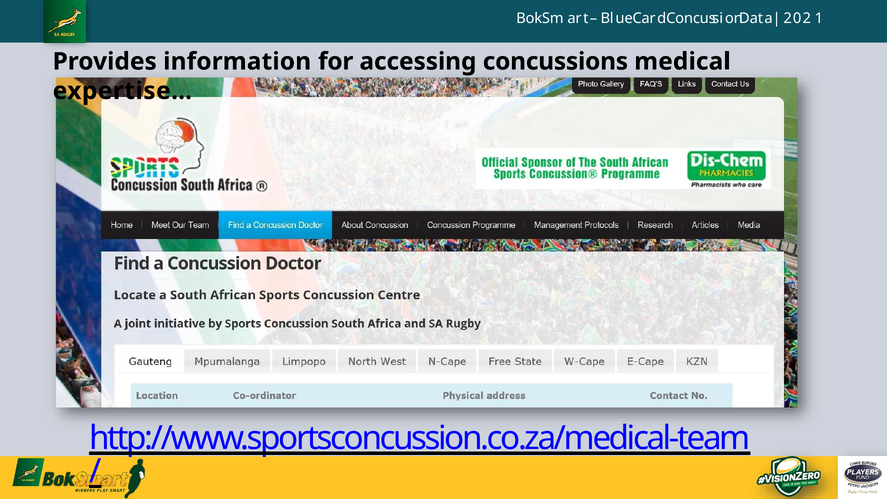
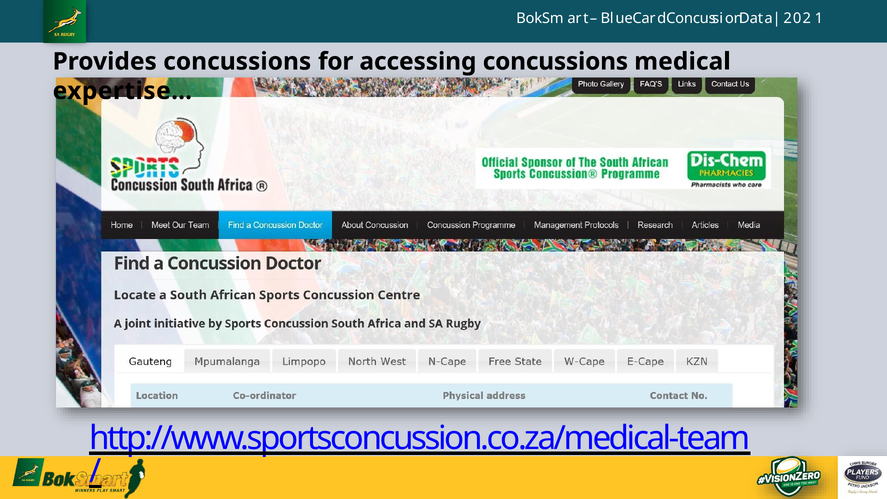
Provides information: information -> concussions (237, 62)
